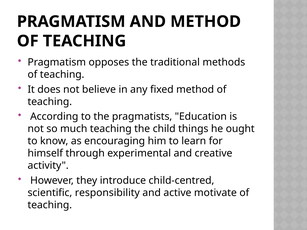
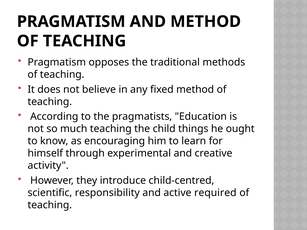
motivate: motivate -> required (215, 193)
